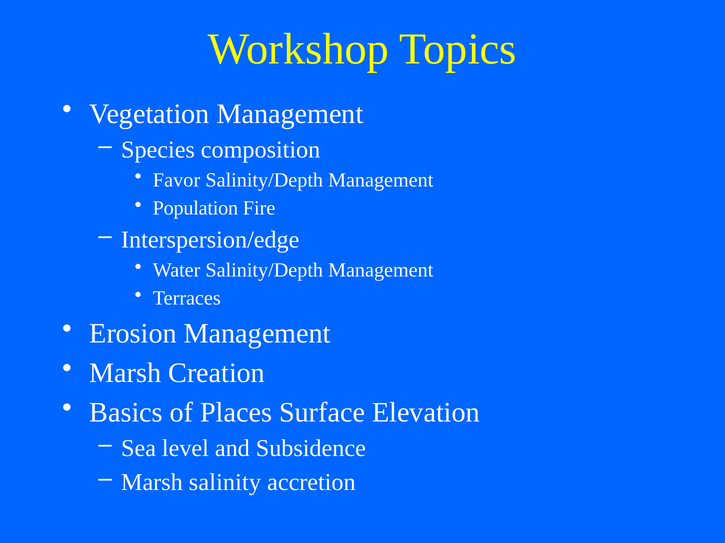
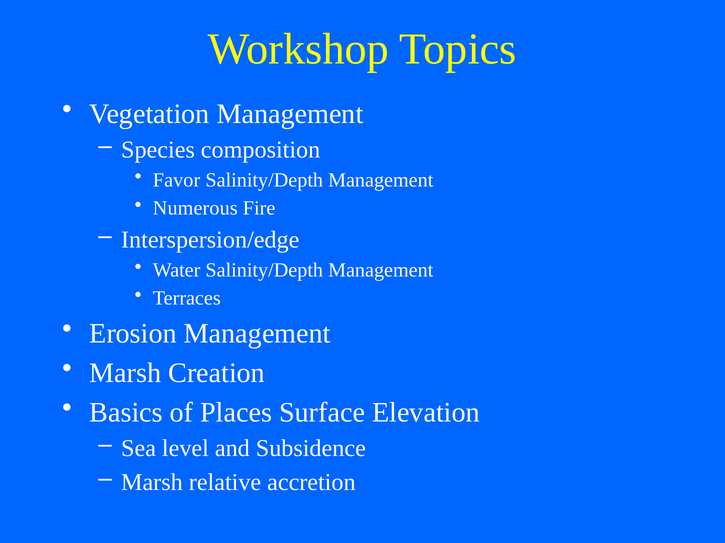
Population: Population -> Numerous (195, 209)
salinity: salinity -> relative (225, 483)
